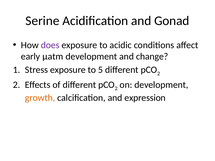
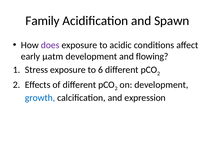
Serine: Serine -> Family (43, 21)
Gonad: Gonad -> Spawn (172, 21)
change: change -> flowing (152, 57)
5: 5 -> 6 (101, 70)
growth colour: orange -> blue (40, 98)
